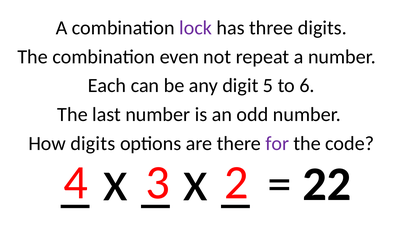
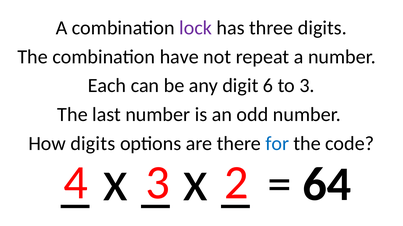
even: even -> have (179, 57)
5: 5 -> 6 (268, 86)
to 6: 6 -> 3 (307, 86)
for colour: purple -> blue (277, 144)
22: 22 -> 64 (327, 185)
